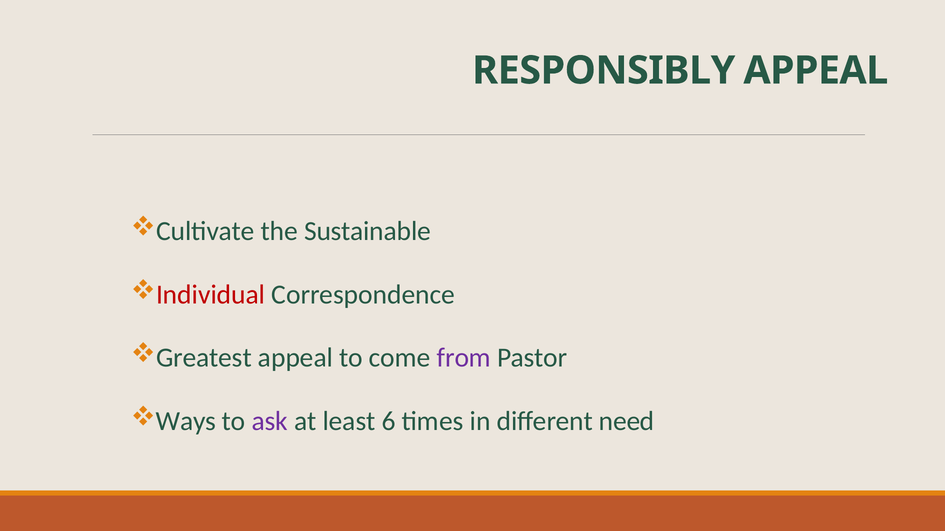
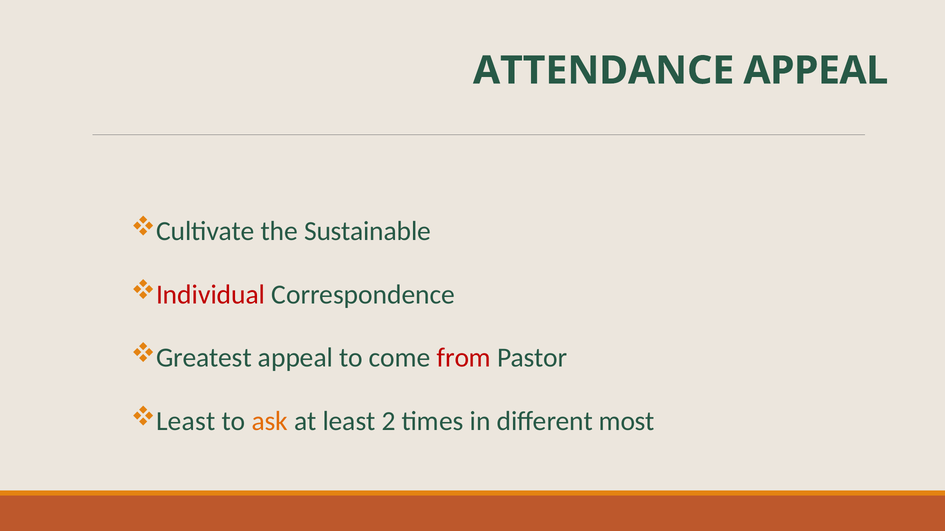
RESPONSIBLY: RESPONSIBLY -> ATTENDANCE (604, 71)
from colour: purple -> red (464, 358)
Ways: Ways -> Least (186, 421)
ask colour: purple -> orange (270, 421)
6: 6 -> 2 (389, 421)
need: need -> most (627, 421)
